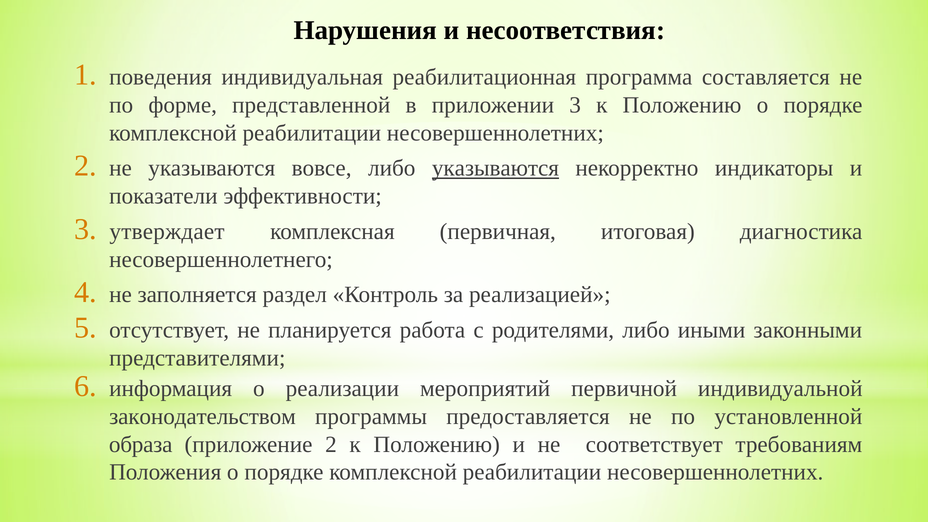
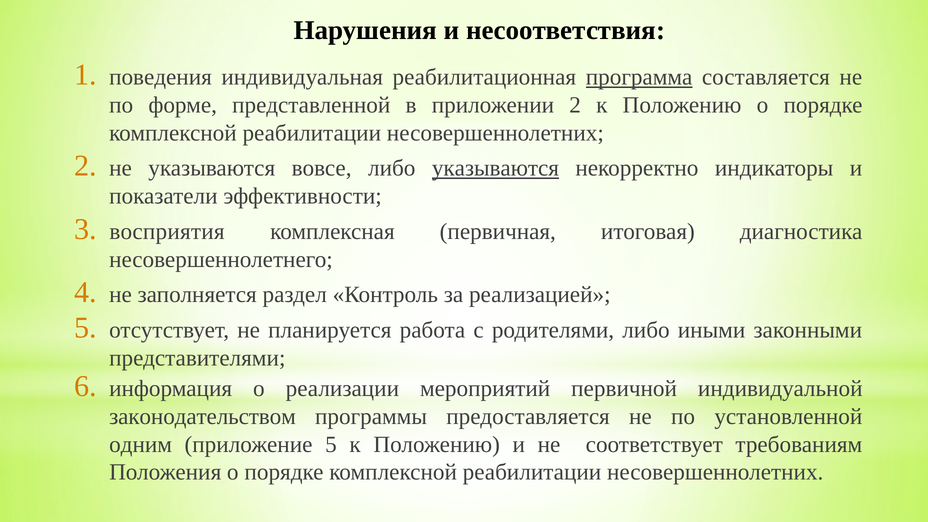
программа underline: none -> present (639, 77)
приложении 3: 3 -> 2 (575, 105)
утверждает: утверждает -> восприятия (167, 231)
образа: образа -> одним (141, 444)
приложение 2: 2 -> 5 (331, 444)
